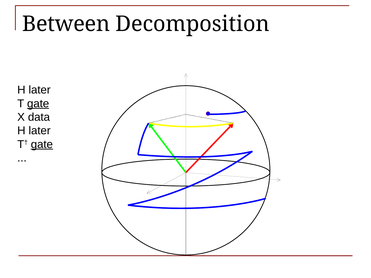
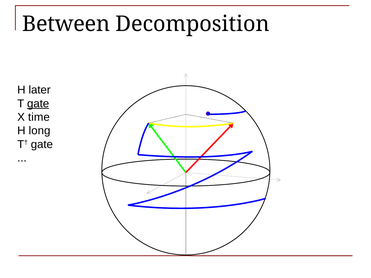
data: data -> time (39, 117)
later: later -> long (40, 131)
gate underline: present -> none (42, 144)
